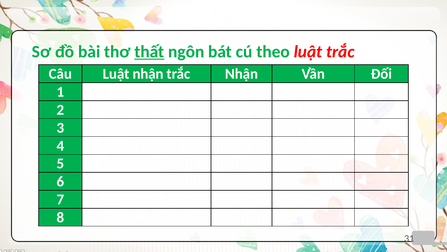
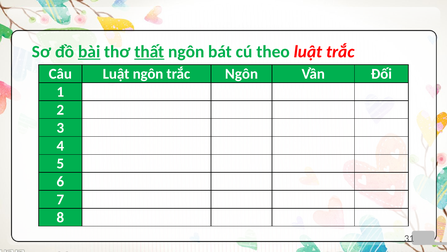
bài underline: none -> present (89, 52)
Luật nhận: nhận -> ngôn (148, 74)
trắc Nhận: Nhận -> Ngôn (241, 74)
